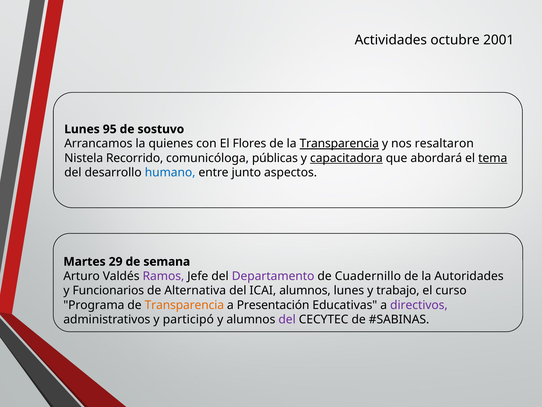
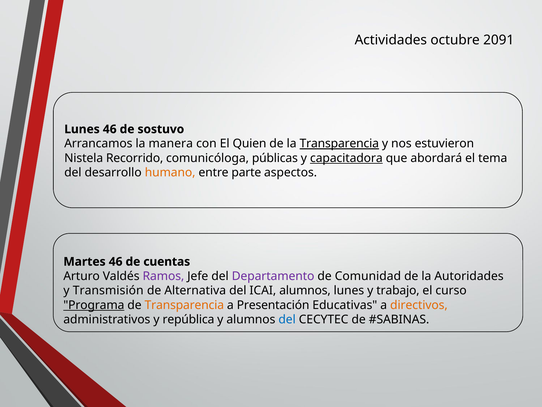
2001: 2001 -> 2091 (499, 40)
Lunes 95: 95 -> 46 (110, 129)
quienes: quienes -> manera (171, 143)
Flores: Flores -> Quien (250, 143)
resaltaron: resaltaron -> estuvieron (444, 143)
tema underline: present -> none (493, 158)
humano colour: blue -> orange (170, 172)
junto: junto -> parte (246, 172)
Martes 29: 29 -> 46 (116, 261)
semana: semana -> cuentas (167, 261)
Cuadernillo: Cuadernillo -> Comunidad (368, 276)
Funcionarios: Funcionarios -> Transmisión (108, 290)
Programa underline: none -> present (94, 305)
directivos colour: purple -> orange (419, 305)
participó: participó -> república (188, 319)
del colour: purple -> blue (287, 319)
